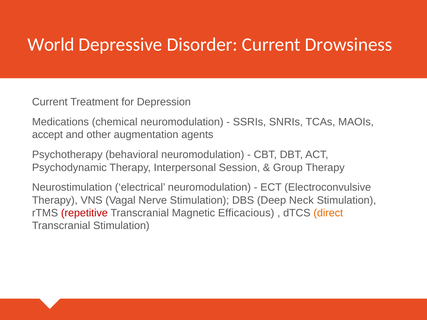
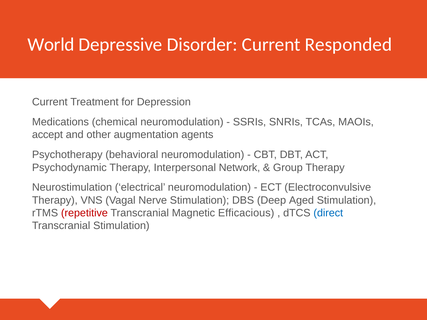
Drowsiness: Drowsiness -> Responded (349, 45)
Session: Session -> Network (239, 168)
Neck: Neck -> Aged (301, 200)
direct colour: orange -> blue (328, 213)
